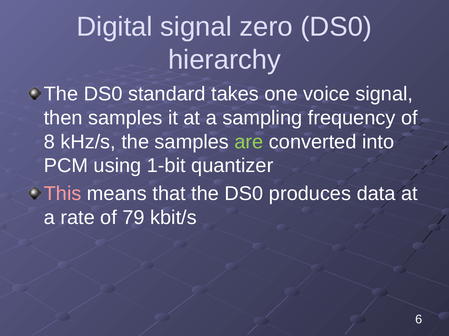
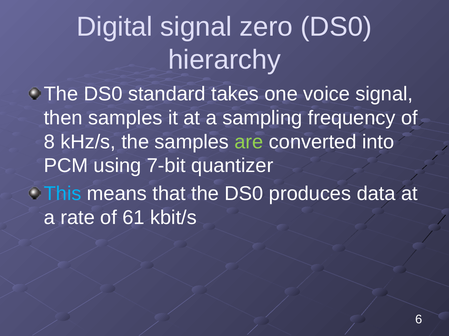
1-bit: 1-bit -> 7-bit (166, 166)
This colour: pink -> light blue (63, 194)
79: 79 -> 61 (134, 218)
